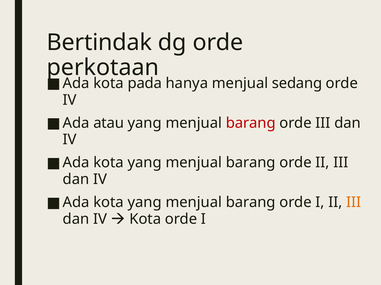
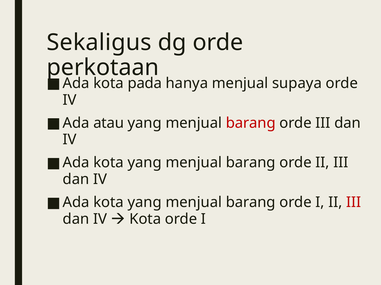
Bertindak: Bertindak -> Sekaligus (99, 43)
sedang: sedang -> supaya (297, 83)
III colour: orange -> red (354, 203)
